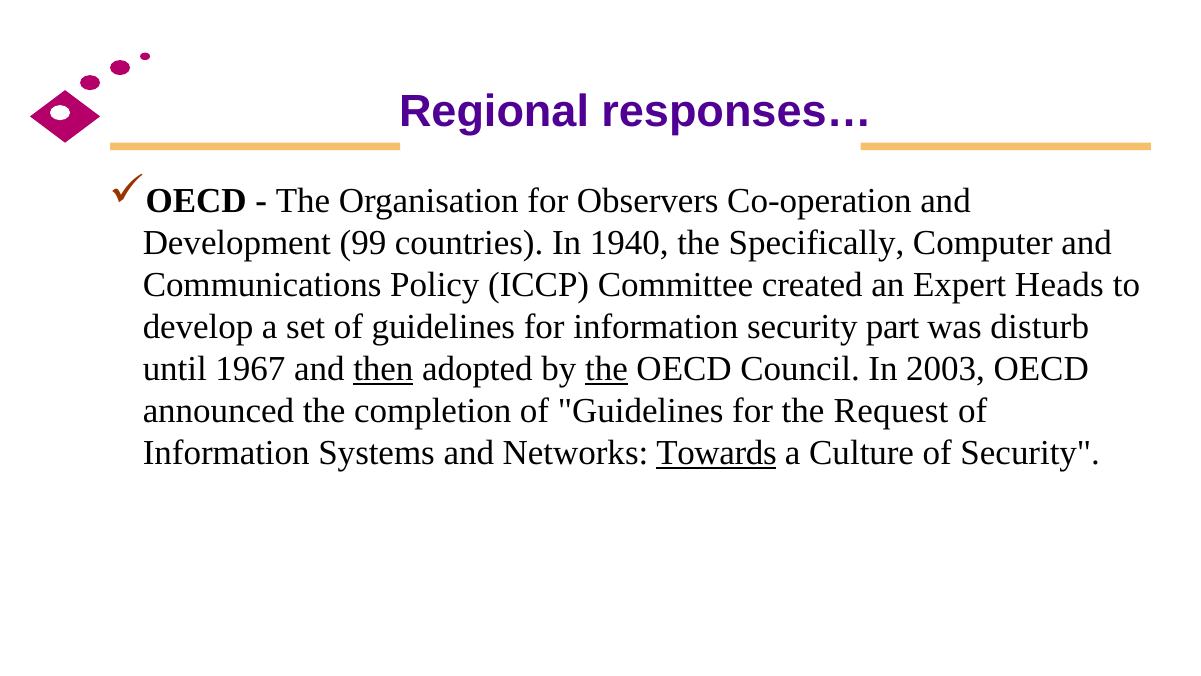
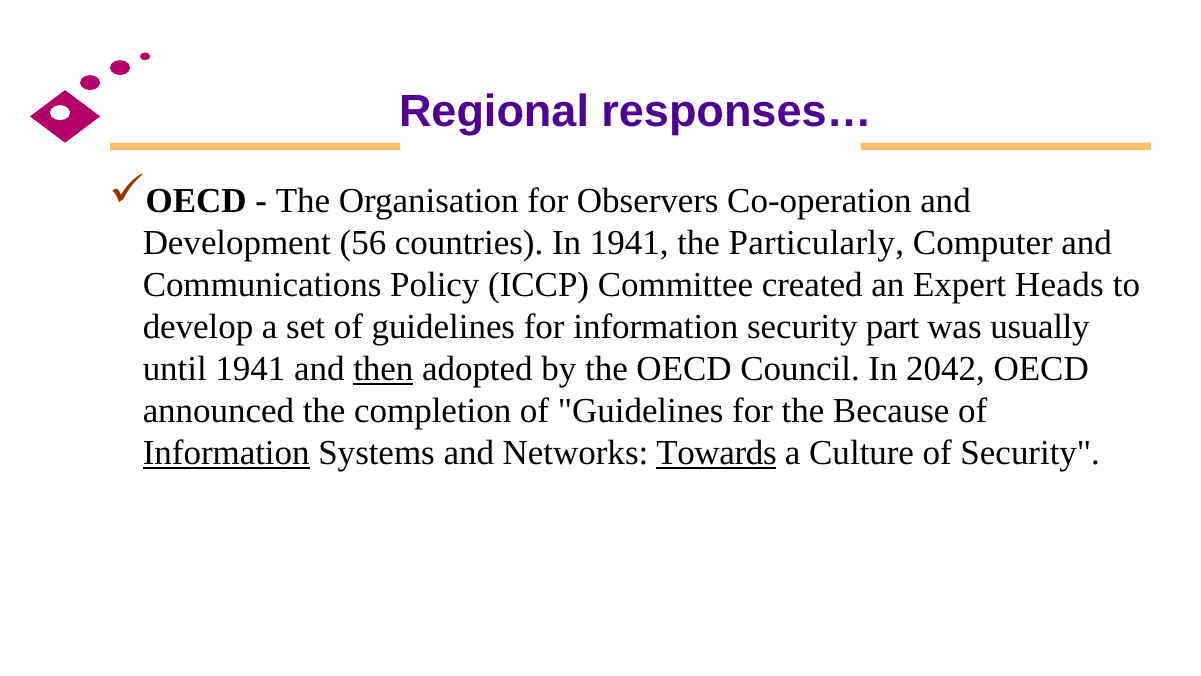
99: 99 -> 56 (363, 243)
In 1940: 1940 -> 1941 (629, 243)
Specifically: Specifically -> Particularly (816, 243)
disturb: disturb -> usually (1040, 327)
until 1967: 1967 -> 1941 (250, 369)
the underline: present -> none (606, 369)
2003: 2003 -> 2042 (946, 369)
Request: Request -> Because (891, 411)
Information underline: none -> present (226, 453)
